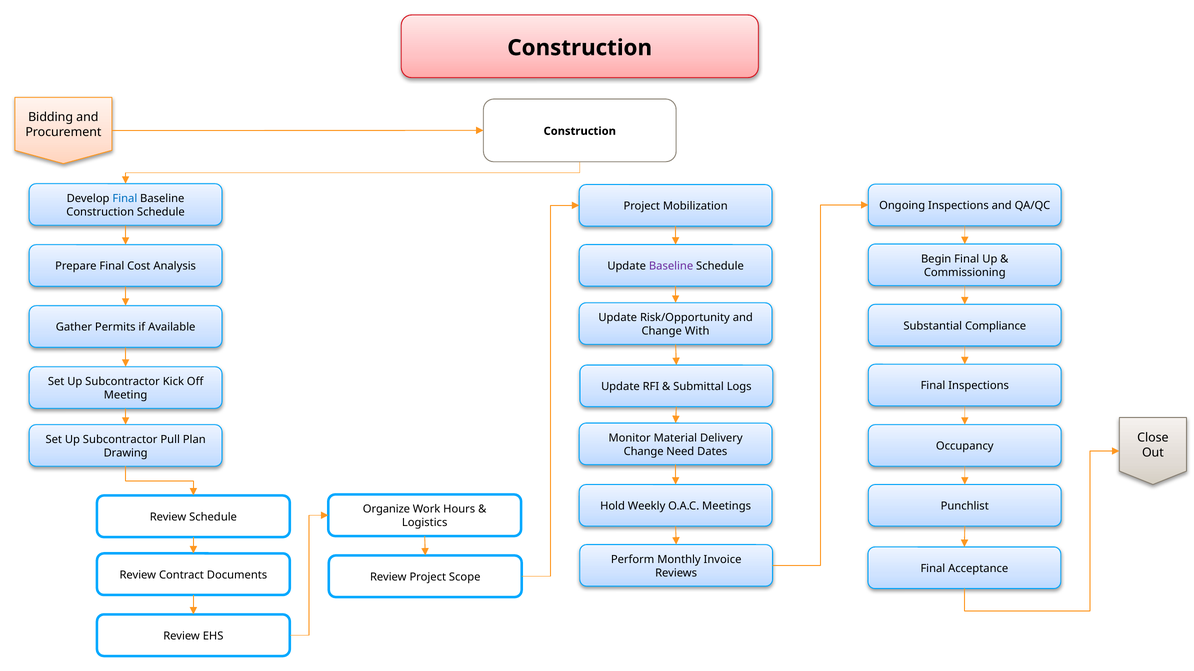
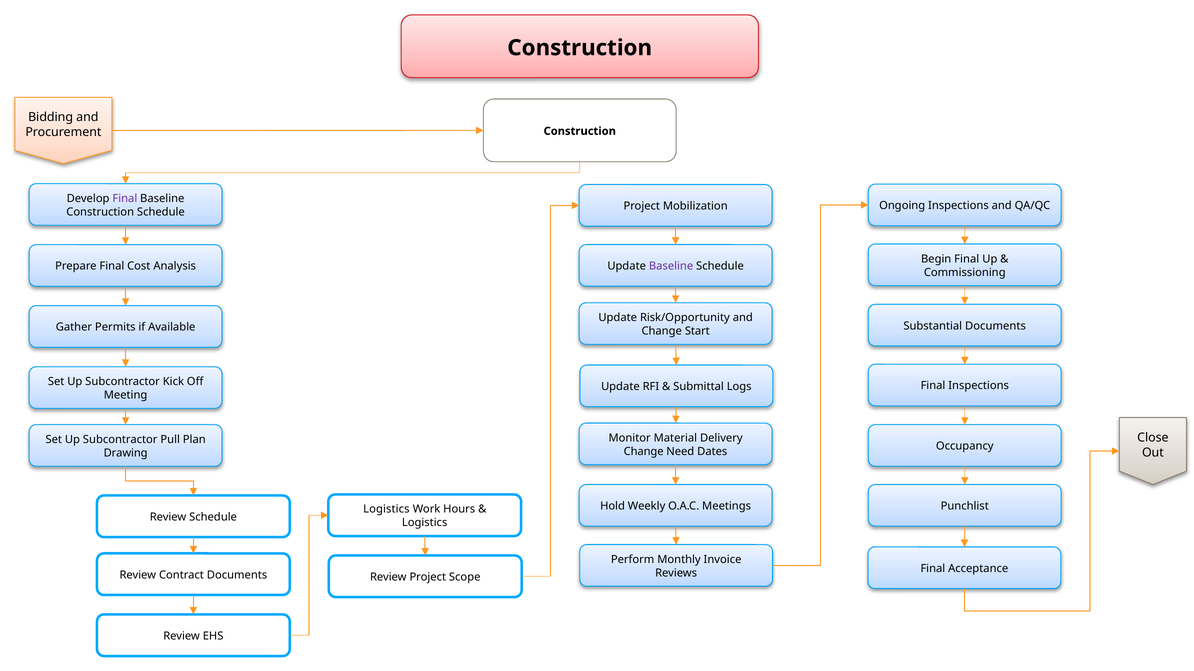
Final colour: blue -> purple (125, 199)
Substantial Compliance: Compliance -> Documents (995, 326)
With: With -> Start (697, 331)
Organize: Organize -> Logistics (386, 510)
